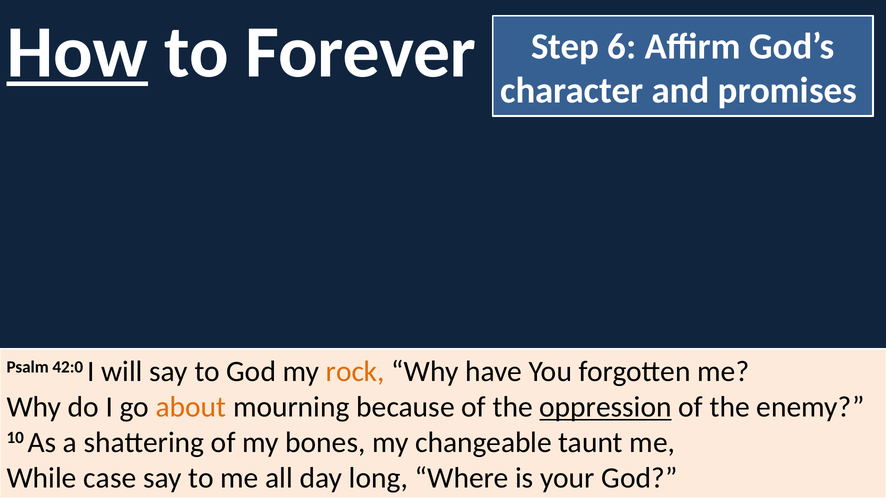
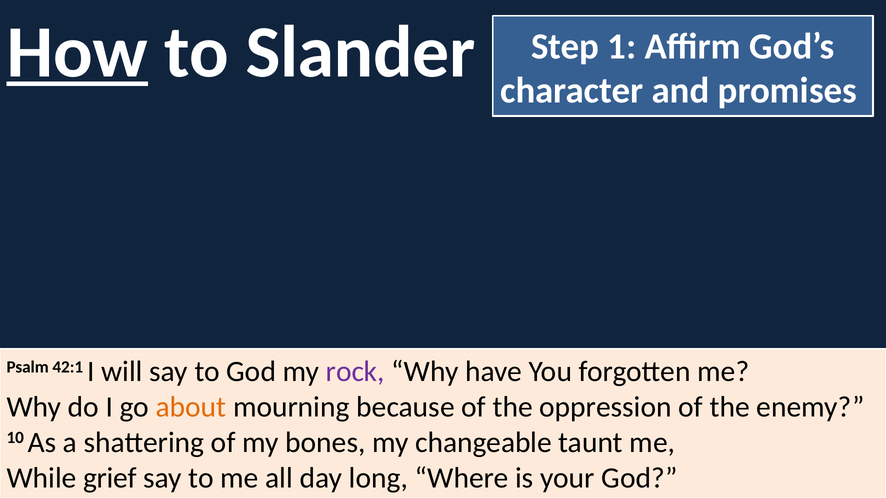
Forever: Forever -> Slander (360, 52)
6: 6 -> 1 (622, 46)
42:0: 42:0 -> 42:1 (68, 367)
rock colour: orange -> purple (355, 372)
oppression underline: present -> none (606, 407)
case: case -> grief (110, 478)
